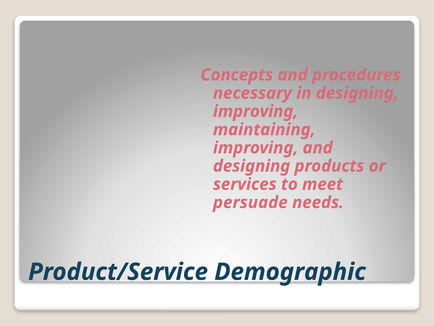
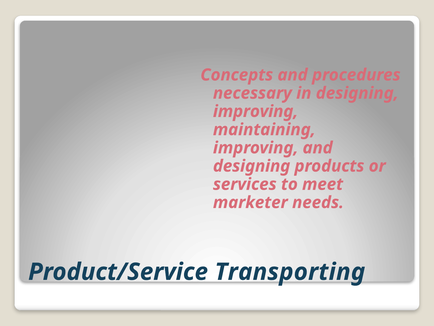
persuade: persuade -> marketer (250, 202)
Demographic: Demographic -> Transporting (290, 272)
